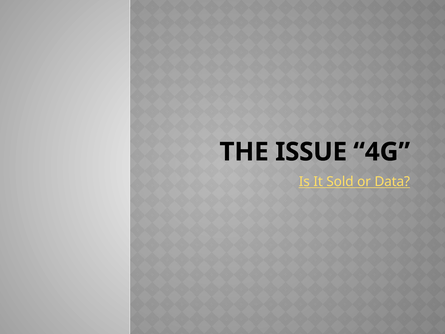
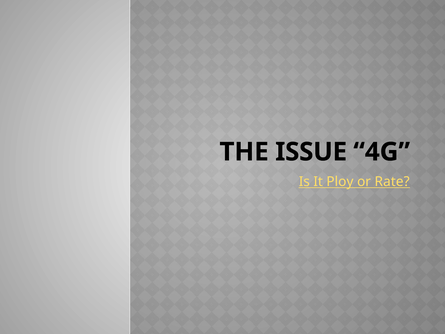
Sold: Sold -> Ploy (340, 181)
Data: Data -> Rate (392, 181)
